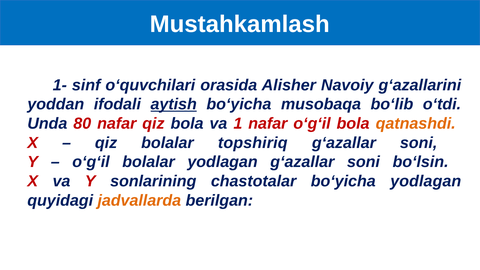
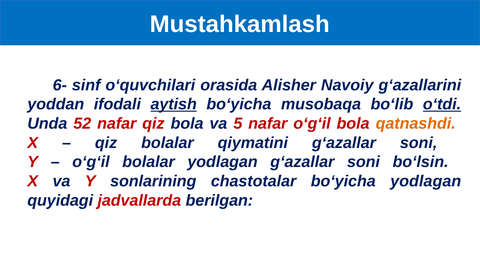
1-: 1- -> 6- (60, 85)
o‘tdi underline: none -> present (442, 104)
80: 80 -> 52 (82, 124)
1: 1 -> 5 (238, 124)
topshiriq: topshiriq -> qiymatini (253, 143)
jadvallarda colour: orange -> red (139, 200)
